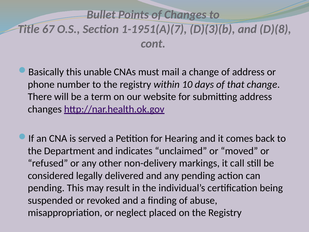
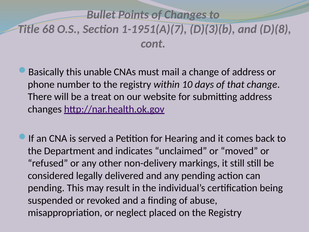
67: 67 -> 68 (48, 29)
term: term -> treat (101, 97)
it call: call -> still (237, 163)
